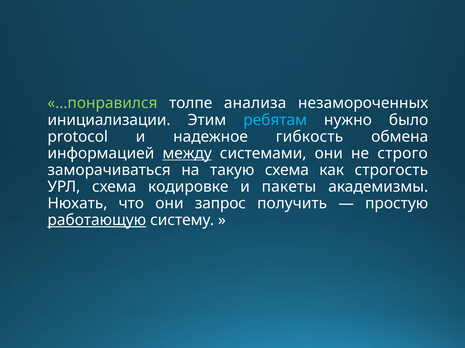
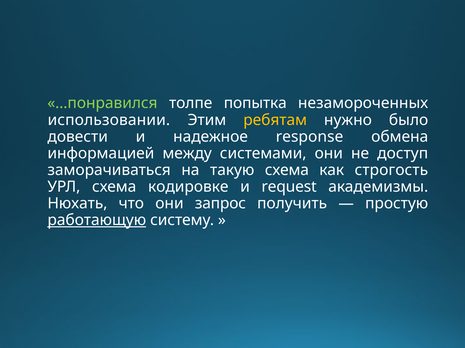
анализа: анализа -> попытка (255, 103)
инициализации: инициализации -> использовании (109, 120)
ребятам colour: light blue -> yellow (275, 120)
protocol: protocol -> довести (78, 137)
гибкость: гибкость -> response (310, 137)
между underline: present -> none (187, 154)
строго: строго -> доступ (403, 154)
пакеты: пакеты -> request (289, 187)
